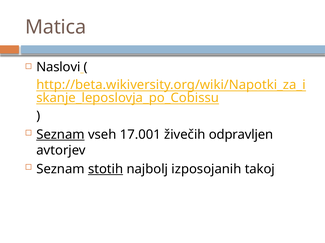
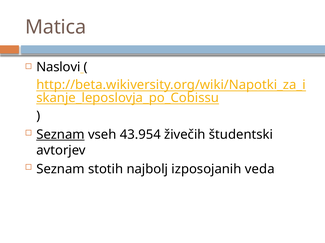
17.001: 17.001 -> 43.954 (140, 135)
odpravljen: odpravljen -> študentski (241, 135)
stotih underline: present -> none (106, 170)
takoj: takoj -> veda (260, 170)
